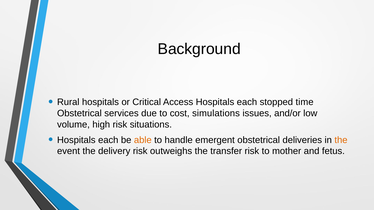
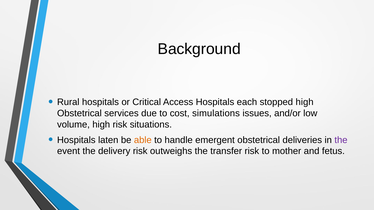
stopped time: time -> high (305, 102)
each: each -> laten (108, 140)
the colour: orange -> purple (341, 140)
